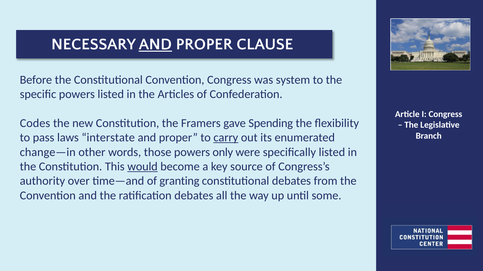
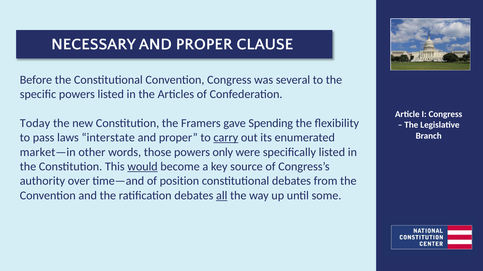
AND underline: present -> none (155, 44)
system: system -> several (293, 80)
Codes: Codes -> Today (35, 123)
change—in: change—in -> market—in (48, 152)
granting: granting -> position (179, 181)
all underline: none -> present (222, 196)
